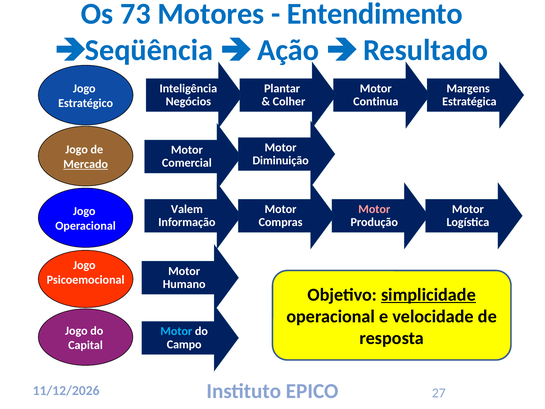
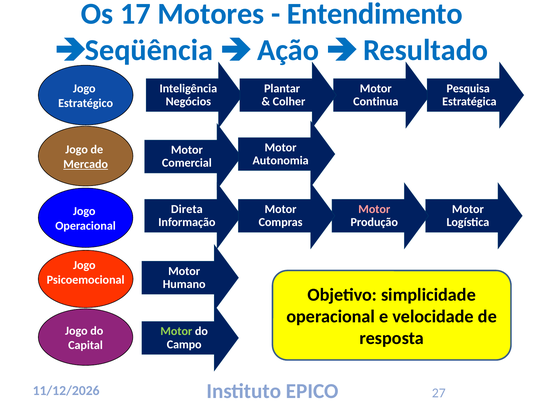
73: 73 -> 17 (135, 14)
Margens: Margens -> Pesquisa (468, 88)
Diminuição: Diminuição -> Autonomia (281, 160)
Valem: Valem -> Direta (187, 209)
simplicidade underline: present -> none (428, 295)
Motor colour: light blue -> light green (176, 331)
